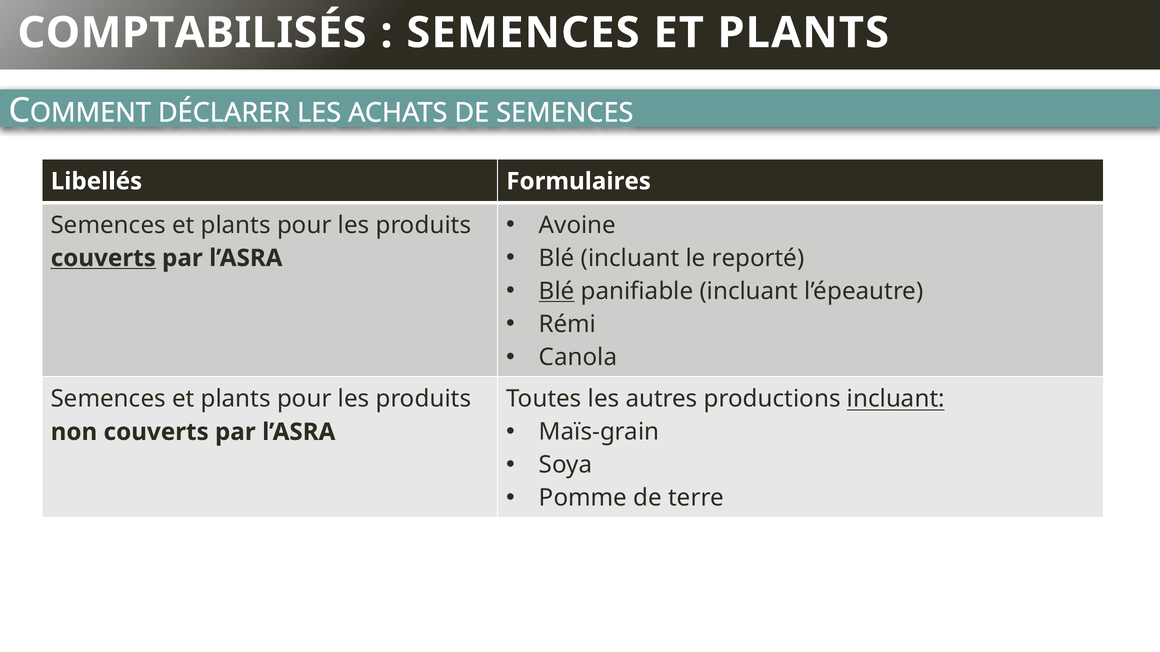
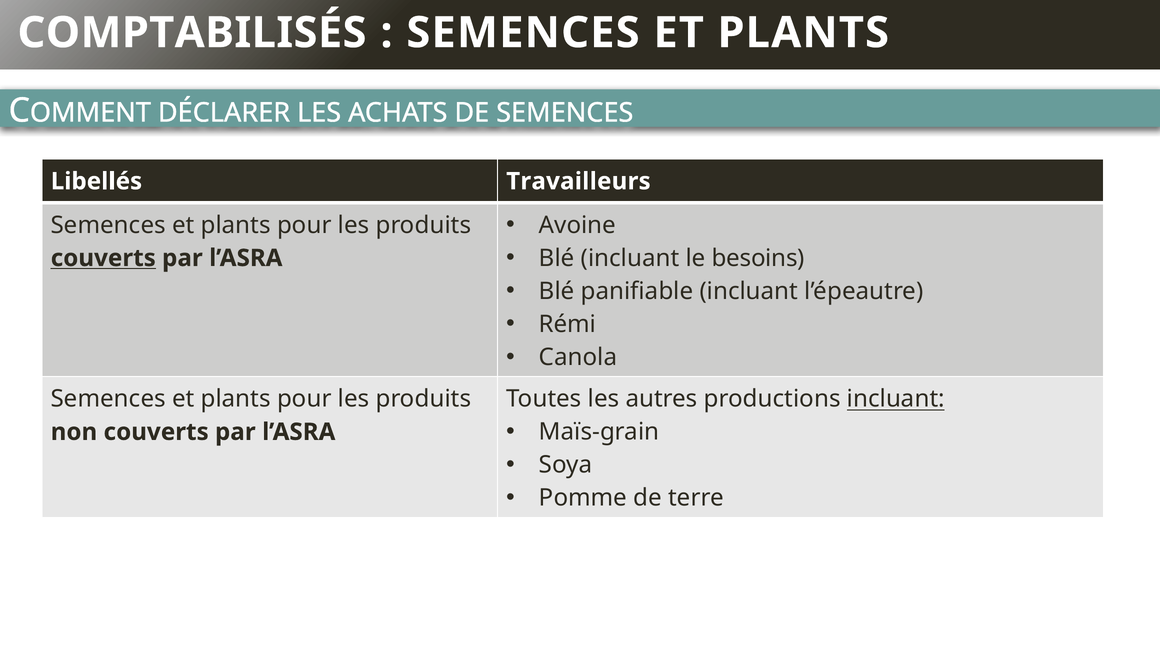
Formulaires: Formulaires -> Travailleurs (578, 181)
reporté: reporté -> besoins (758, 258)
Blé underline: present -> none (557, 291)
